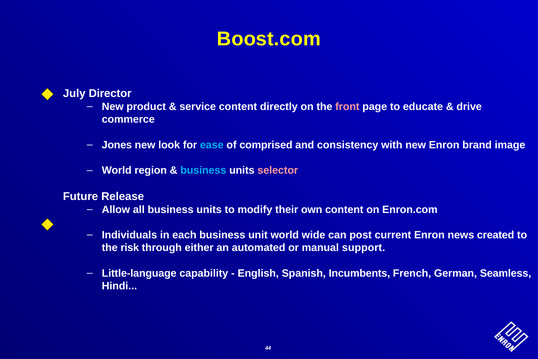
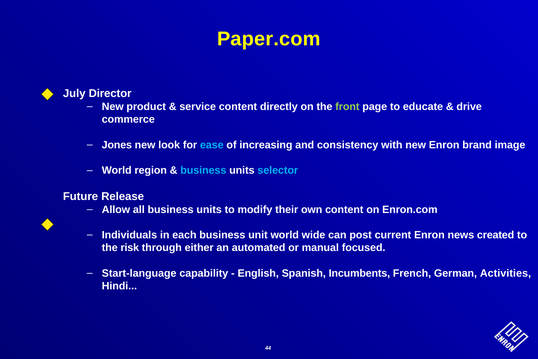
Boost.com: Boost.com -> Paper.com (269, 39)
front colour: pink -> light green (347, 107)
comprised: comprised -> increasing (266, 145)
selector colour: pink -> light blue (278, 170)
support: support -> focused (364, 248)
Little-language: Little-language -> Start-language (139, 273)
Seamless: Seamless -> Activities (505, 273)
